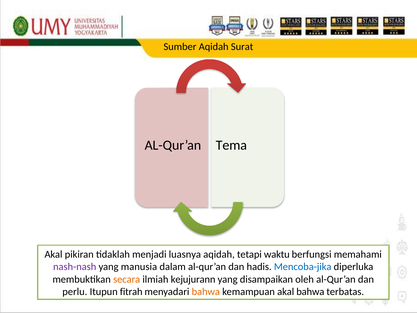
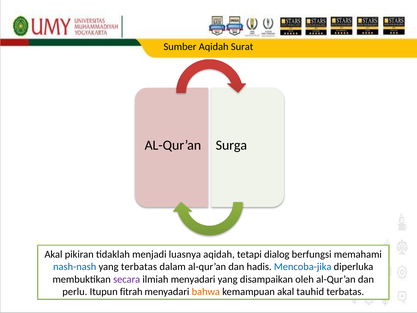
Tema: Tema -> Surga (231, 145)
waktu: waktu -> dialog (277, 254)
nash-nash colour: purple -> blue (75, 267)
yang manusia: manusia -> terbatas (139, 267)
secara colour: orange -> purple (127, 279)
ilmiah kejujurann: kejujurann -> menyadari (193, 279)
akal bahwa: bahwa -> tauhid (310, 292)
